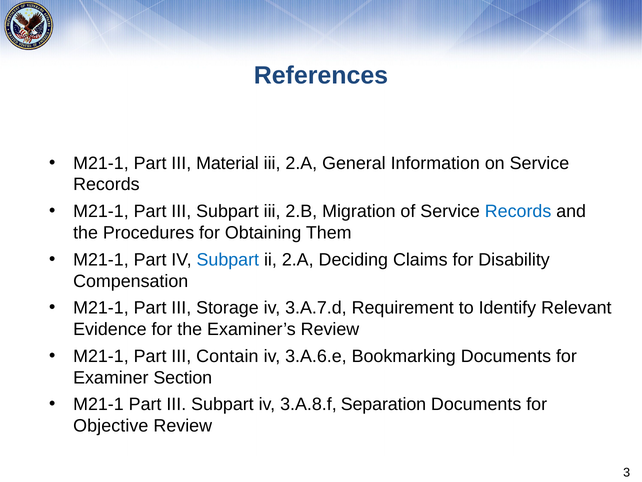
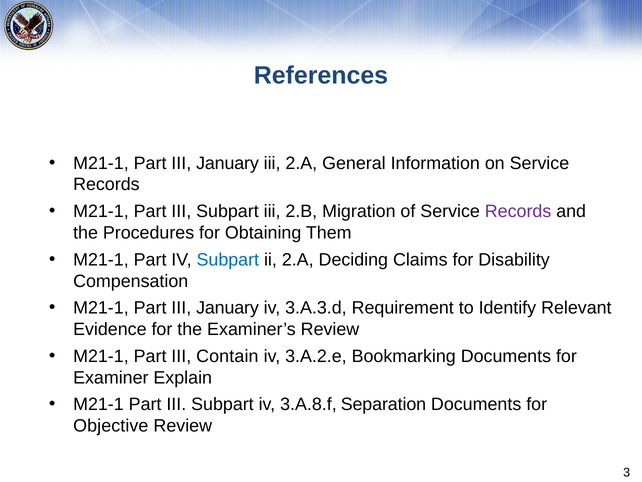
Material: Material -> January (227, 163)
Records colour: blue -> purple (518, 211)
Storage: Storage -> January (227, 308)
3.A.7.d: 3.A.7.d -> 3.A.3.d (316, 308)
3.A.6.e: 3.A.6.e -> 3.A.2.e (316, 356)
Section: Section -> Explain (183, 377)
